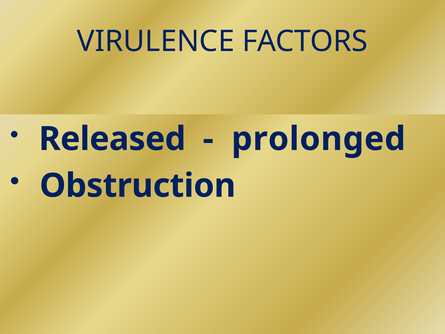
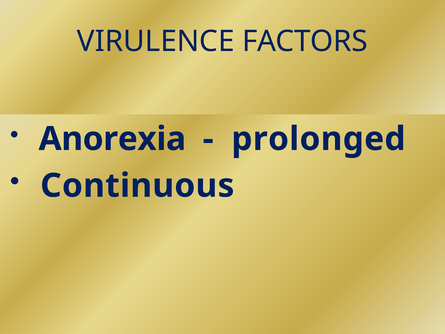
Released: Released -> Anorexia (112, 139)
Obstruction: Obstruction -> Continuous (137, 186)
